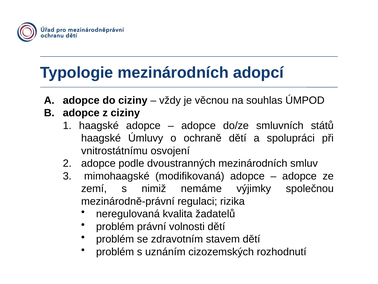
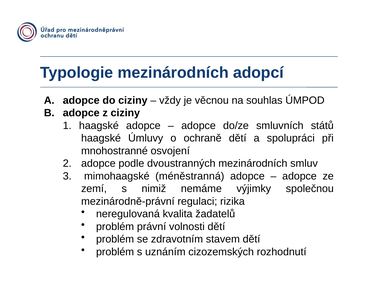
vnitrostátnímu: vnitrostátnímu -> mnohostranné (114, 151)
modifikovaná: modifikovaná -> méněstranná (190, 176)
